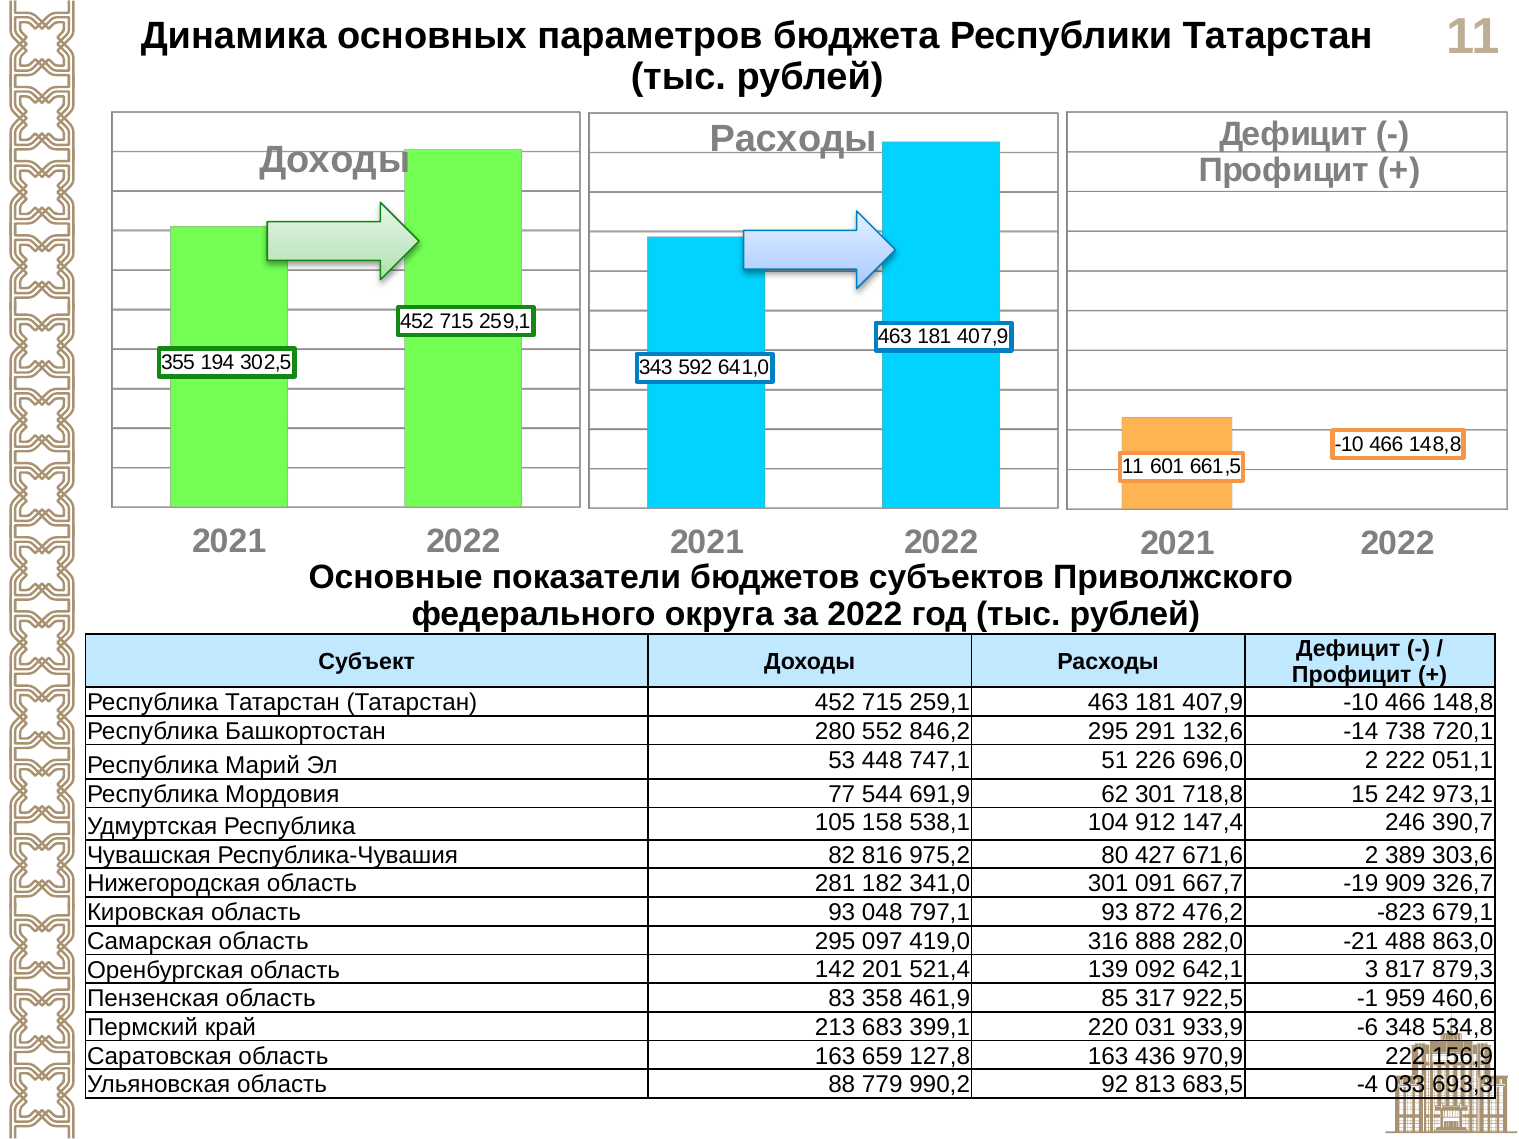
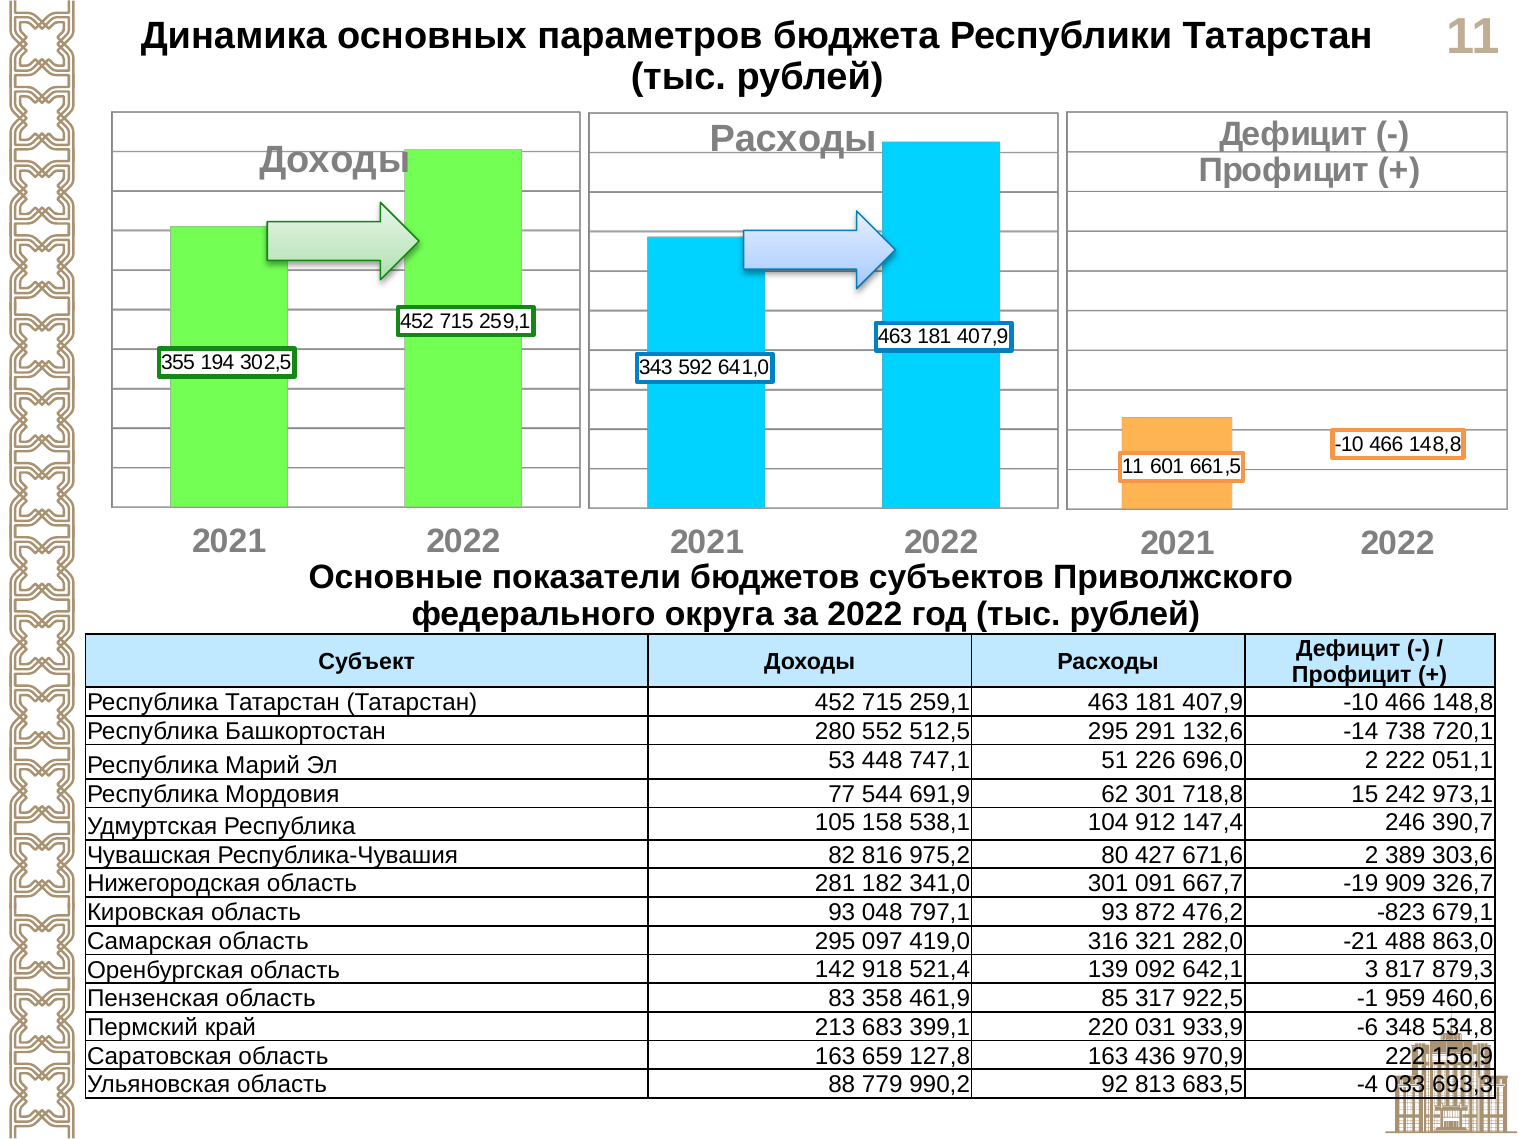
846,2: 846,2 -> 512,5 (940, 732)
888: 888 -> 321 (1155, 941)
201: 201 -> 918 (882, 970)
